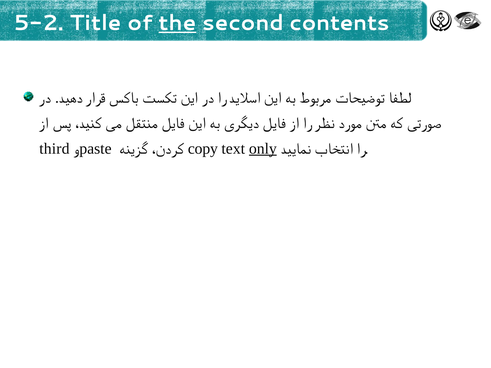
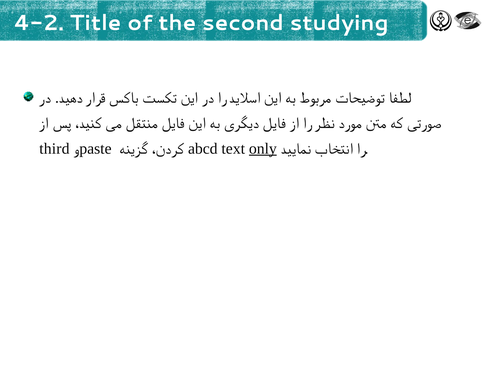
5-2: 5-2 -> 4-2 (39, 23)
the underline: present -> none (177, 23)
contents: contents -> studying (339, 23)
copy: copy -> abcd (203, 149)
